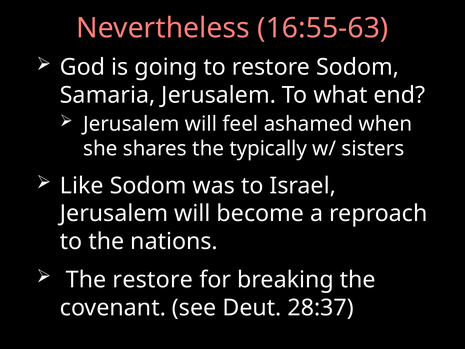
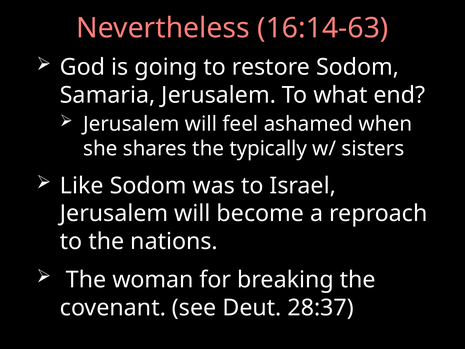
16:55-63: 16:55-63 -> 16:14-63 (323, 28)
The restore: restore -> woman (153, 280)
